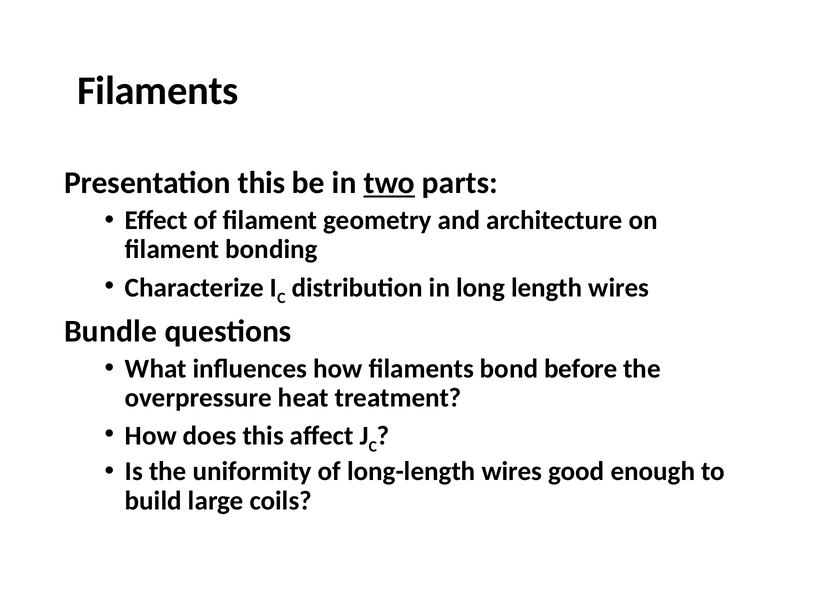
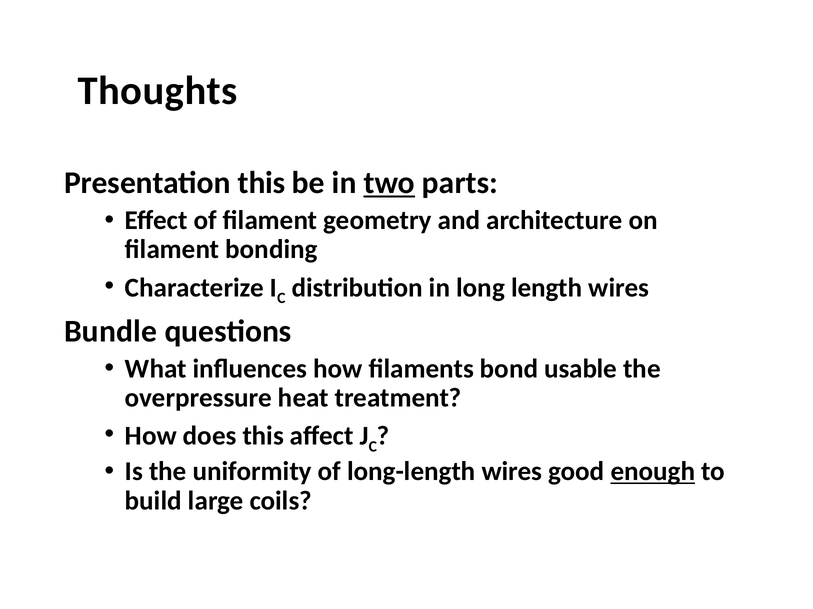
Filaments: Filaments -> Thoughts (158, 91)
before: before -> usable (581, 369)
enough underline: none -> present (653, 472)
